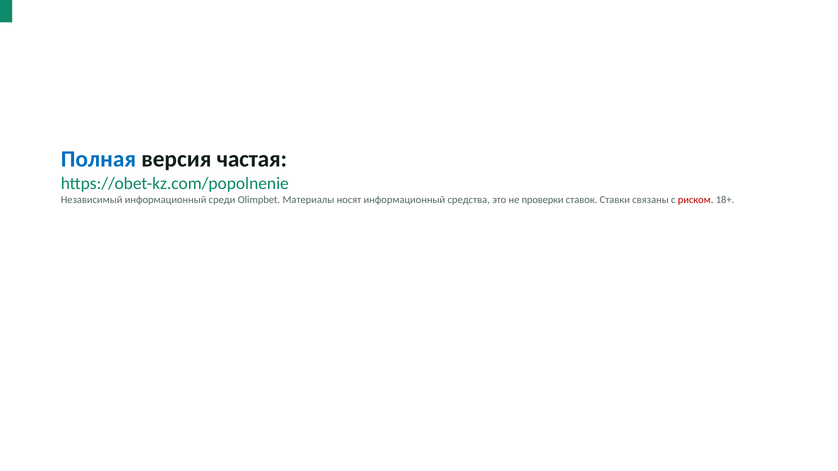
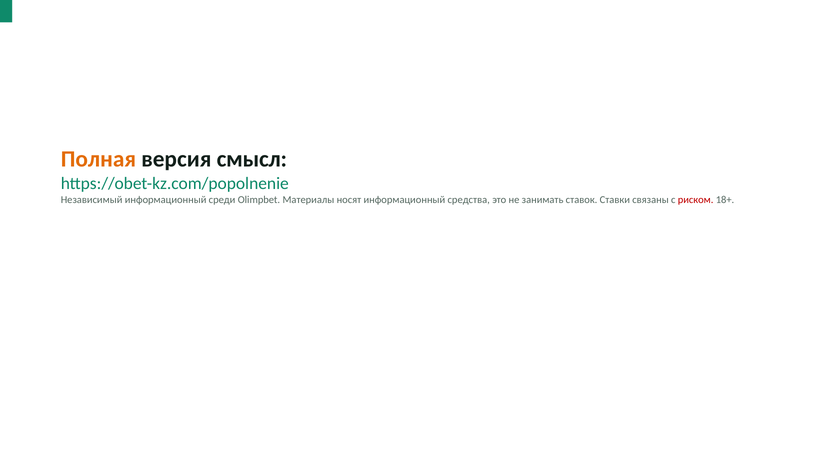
Полная colour: blue -> orange (98, 159)
частая: частая -> смысл (252, 159)
проверки: проверки -> занимать (543, 200)
